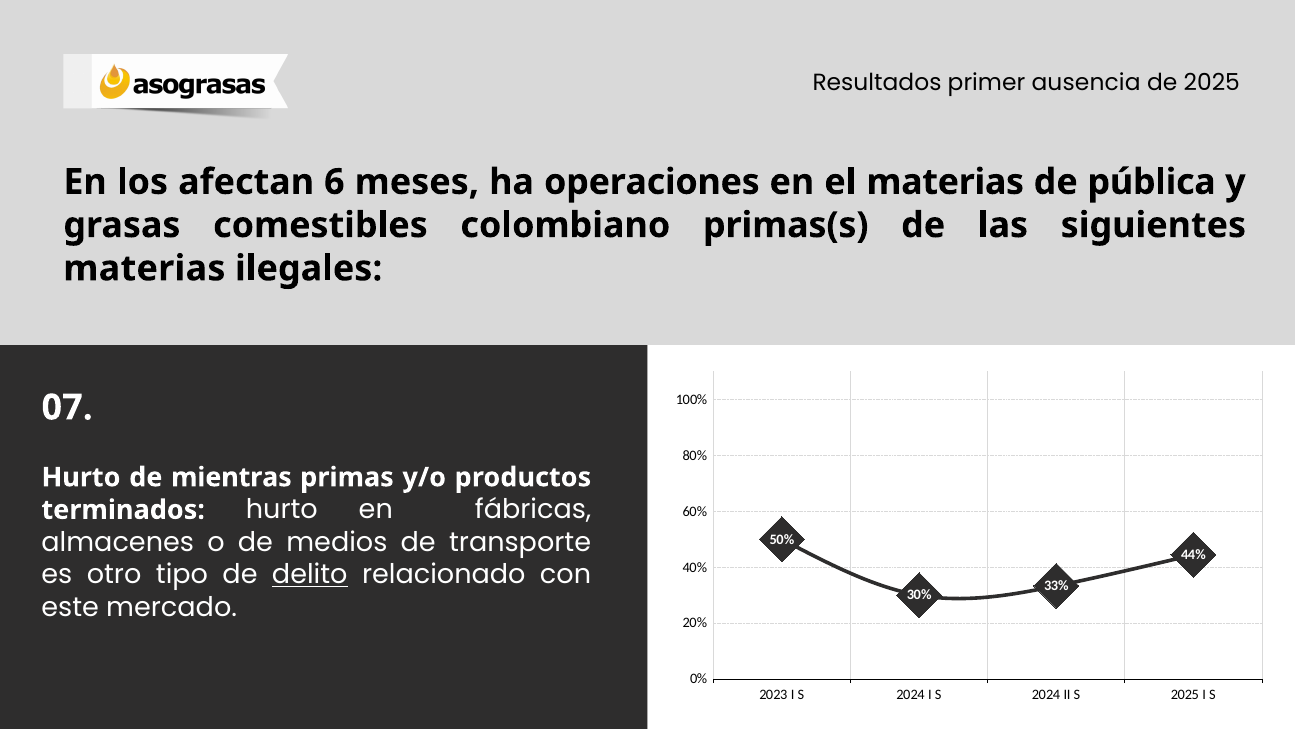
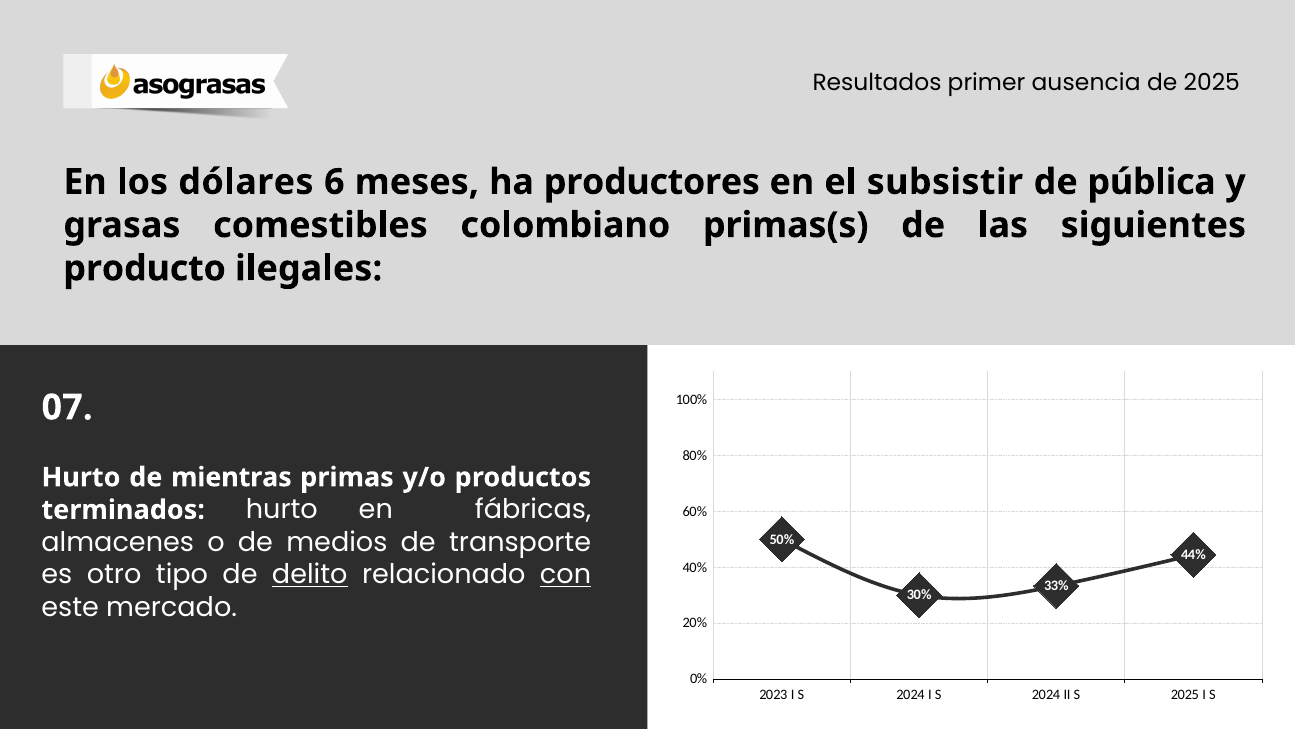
afectan: afectan -> dólares (246, 182)
operaciones: operaciones -> productores (652, 182)
el materias: materias -> subsistir (945, 182)
materias: materias -> producto (145, 268)
con underline: none -> present (566, 575)
